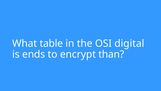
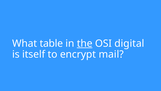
the underline: none -> present (85, 43)
ends: ends -> itself (34, 54)
than: than -> mail (111, 54)
